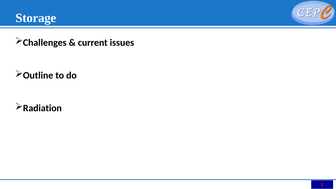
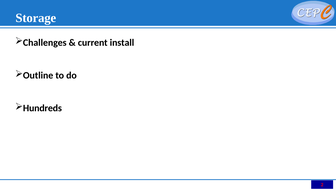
issues: issues -> install (122, 43)
Radiation: Radiation -> Hundreds (42, 108)
